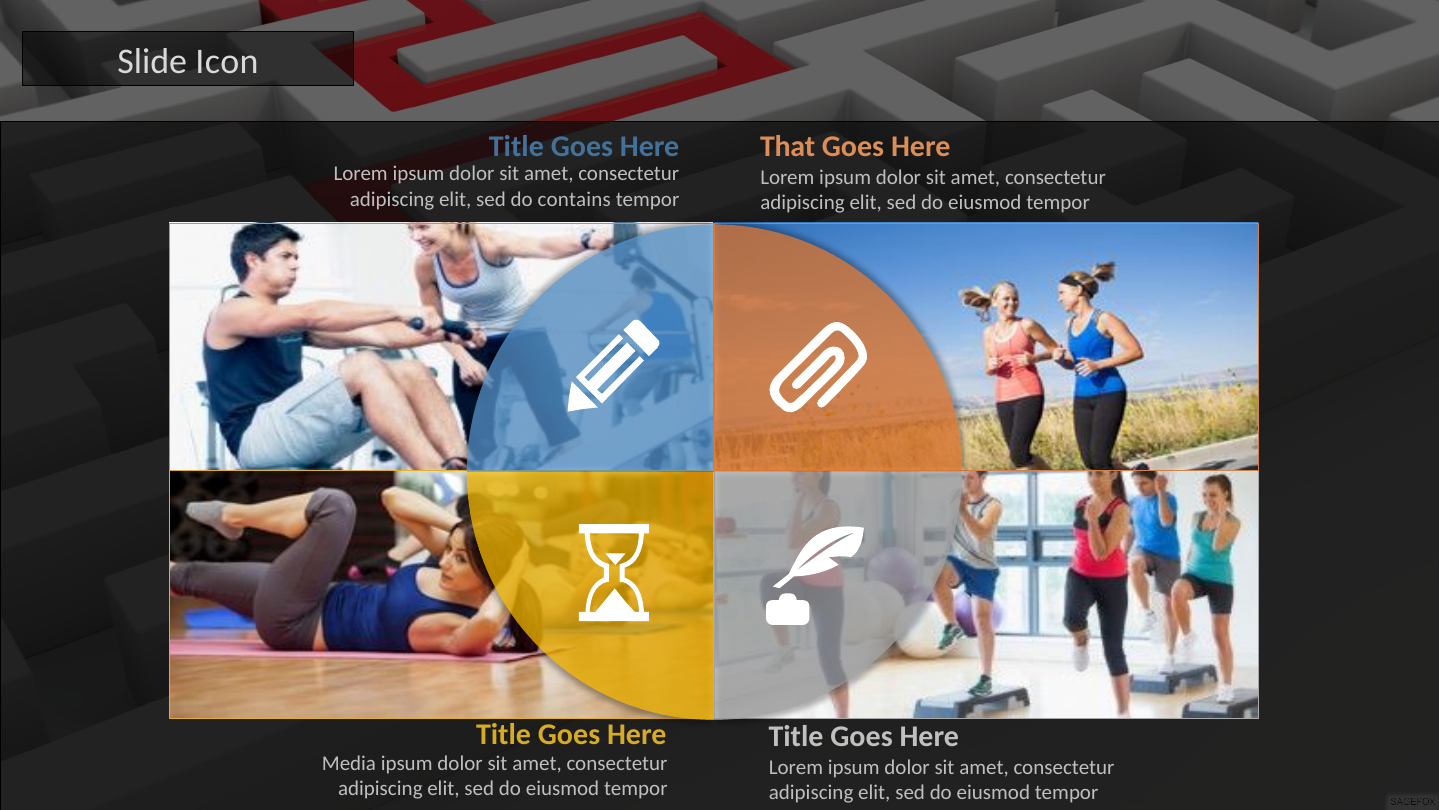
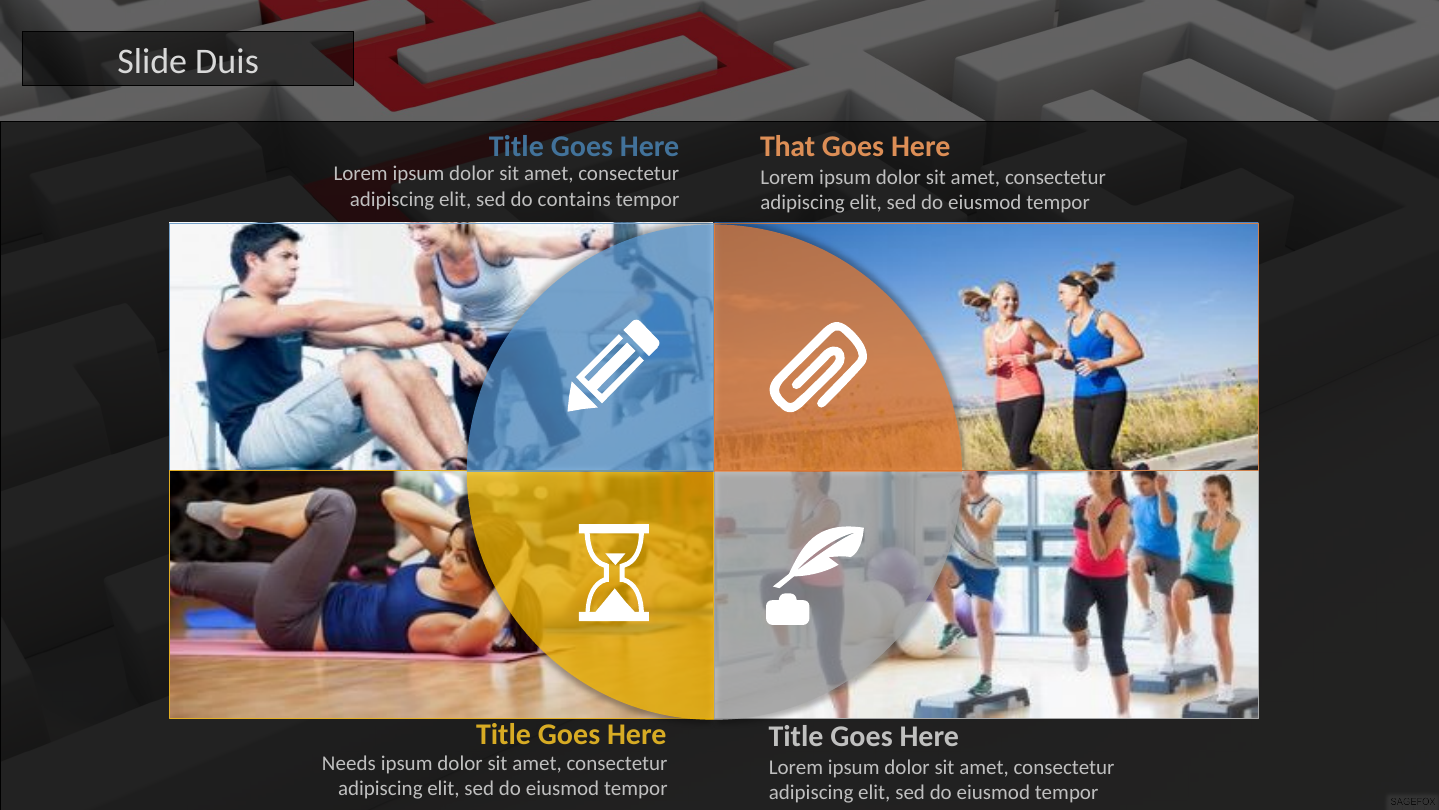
Icon: Icon -> Duis (227, 61)
Media: Media -> Needs (349, 763)
